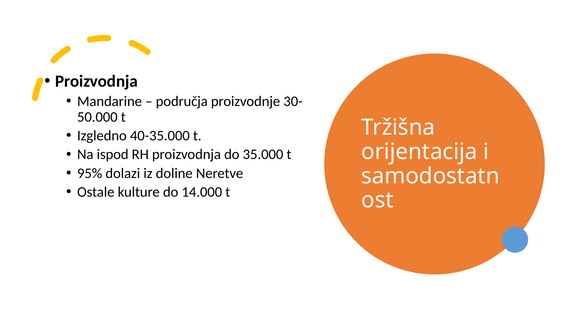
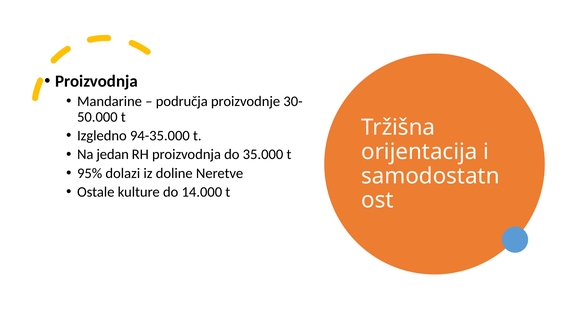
40-35.000: 40-35.000 -> 94-35.000 (160, 135)
ispod: ispod -> jedan (113, 154)
